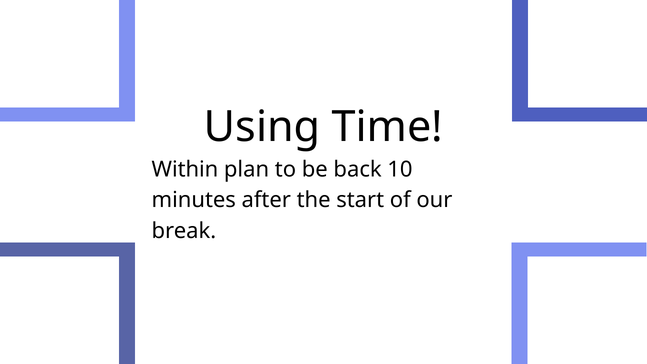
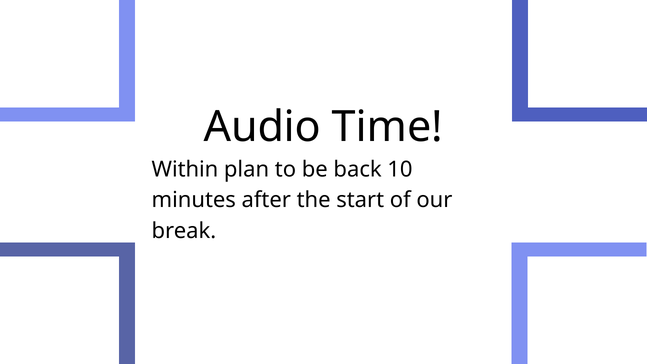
Using: Using -> Audio (262, 127)
